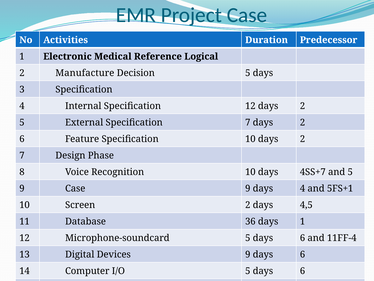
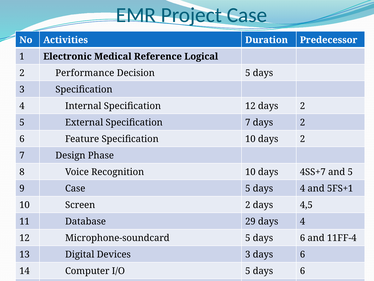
Manufacture: Manufacture -> Performance (85, 73)
Case 9: 9 -> 5 (248, 188)
36: 36 -> 29 (250, 221)
1: 1 -> 4 (303, 221)
Devices 9: 9 -> 3 (248, 254)
